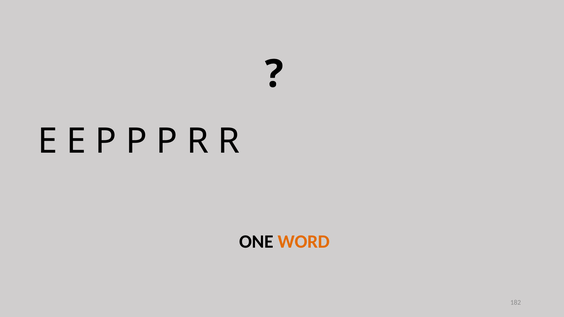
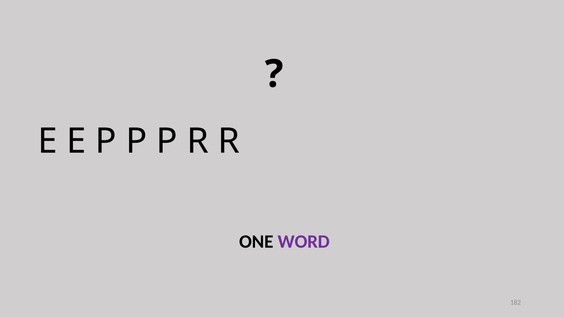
WORD colour: orange -> purple (304, 242)
